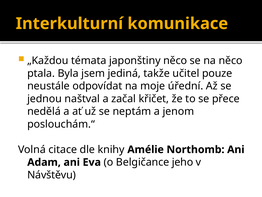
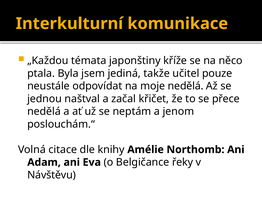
japonštiny něco: něco -> kříže (175, 61)
moje úřední: úřední -> nedělá (186, 86)
jeho: jeho -> řeky (183, 162)
